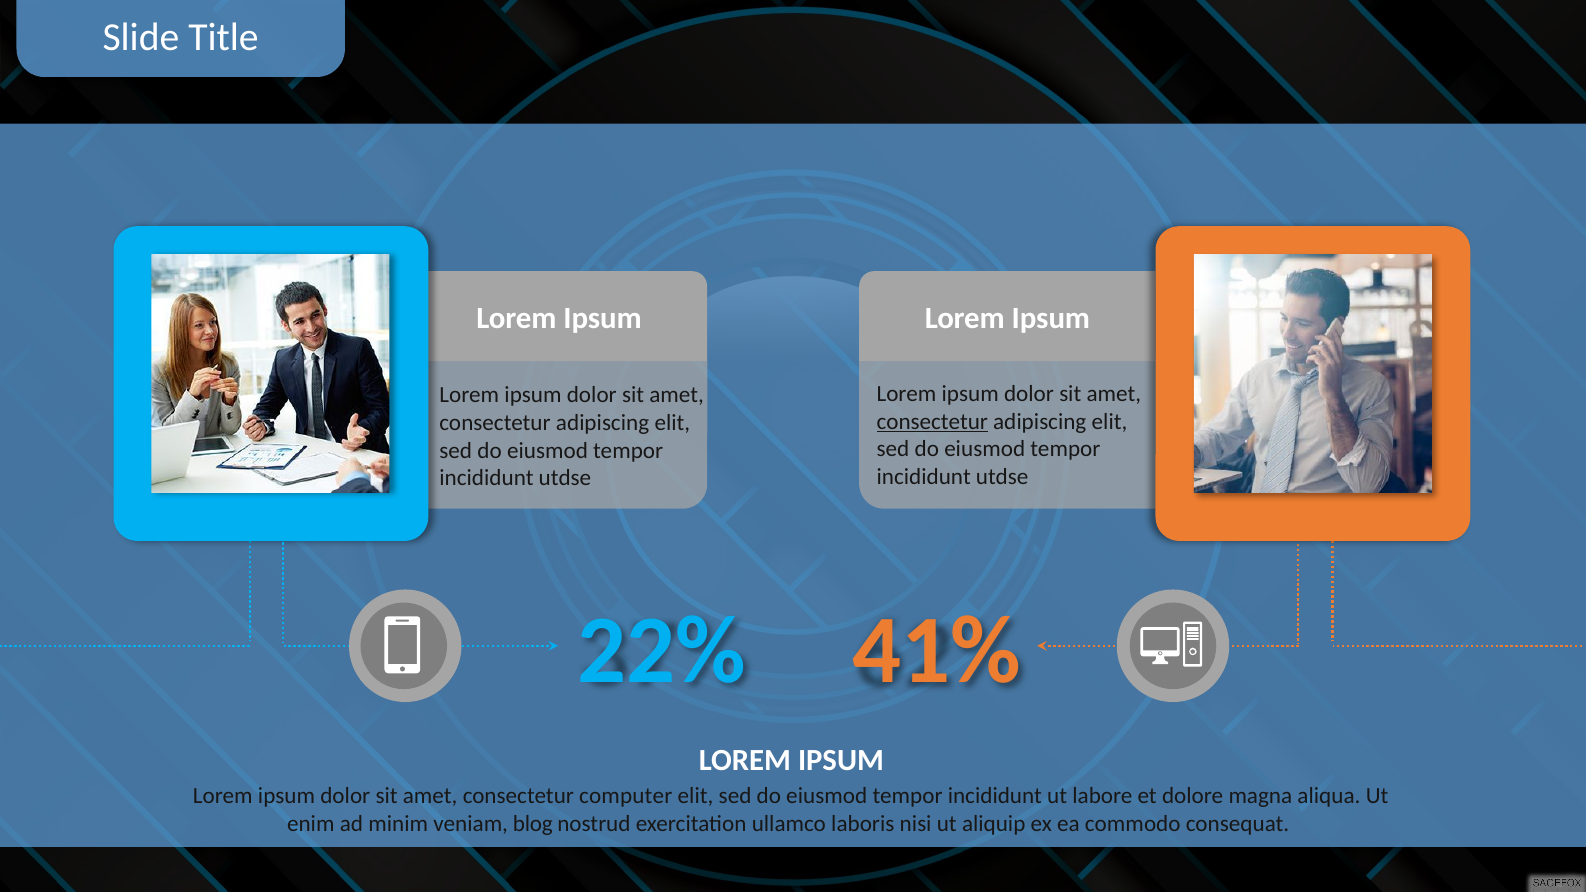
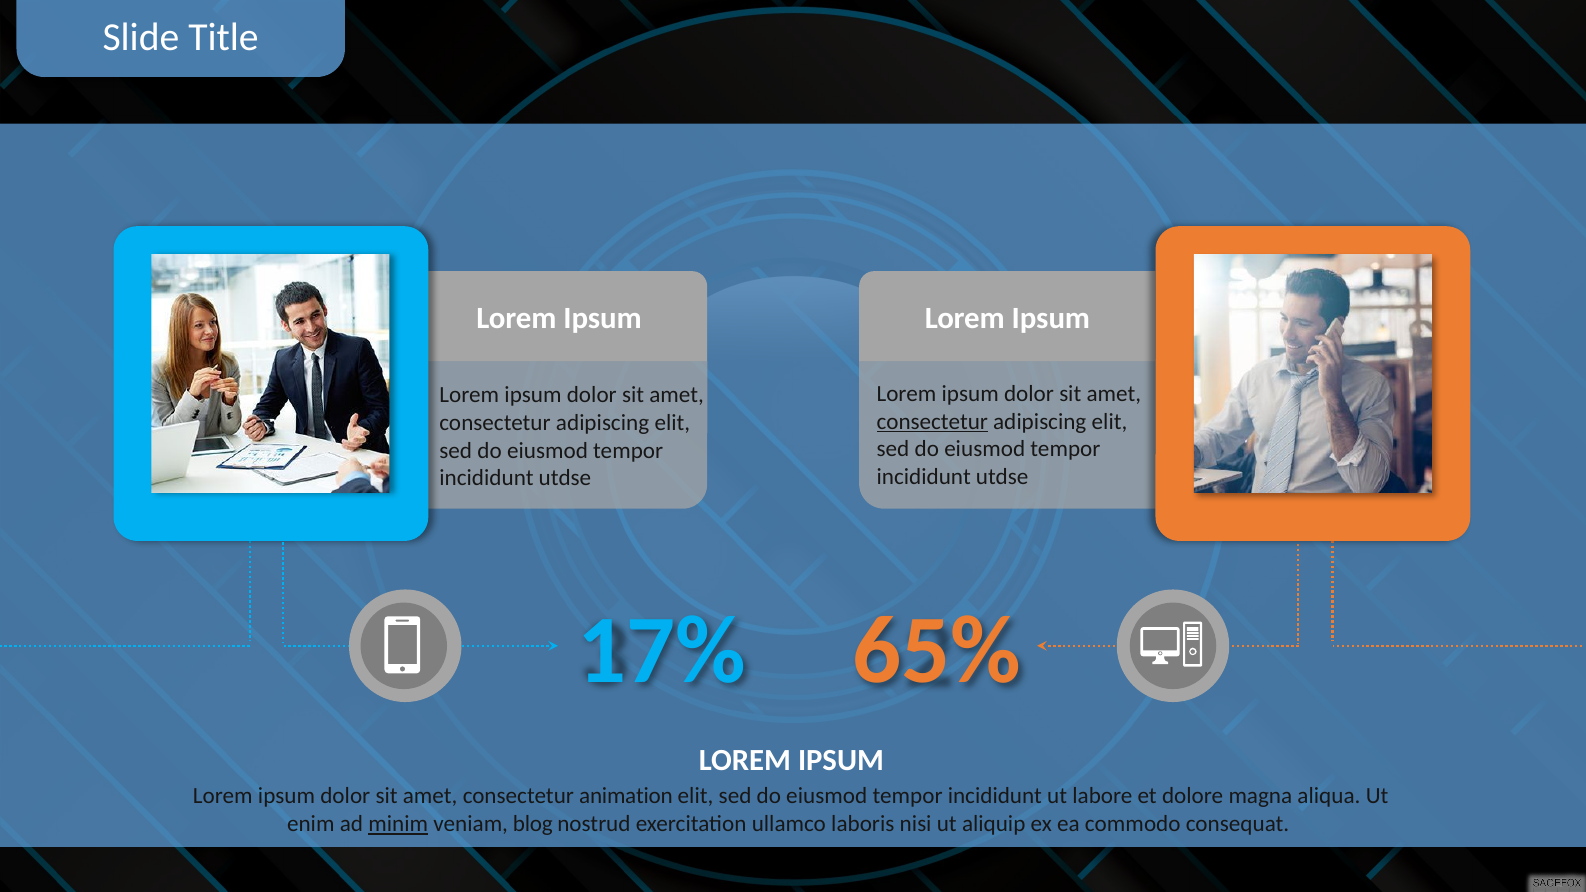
22%: 22% -> 17% (661, 650)
41%: 41% -> 65% (937, 651)
computer: computer -> animation (626, 796)
minim underline: none -> present (398, 824)
